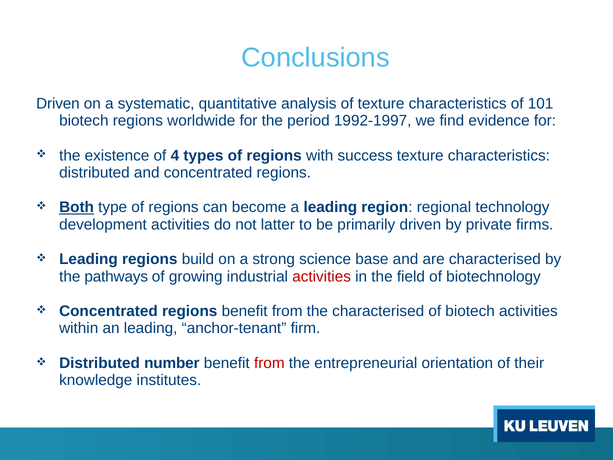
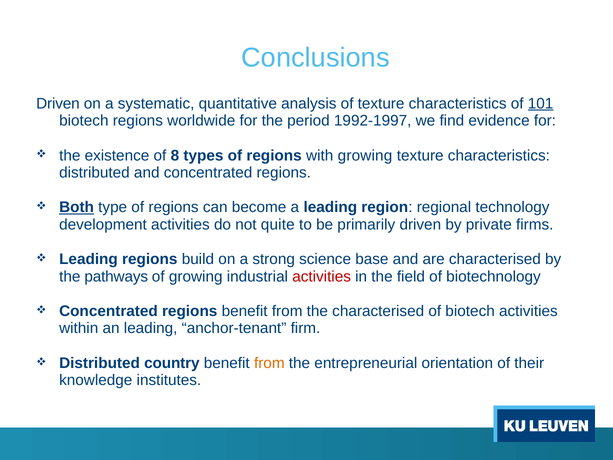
101 underline: none -> present (541, 104)
4: 4 -> 8 (175, 155)
with success: success -> growing (365, 155)
latter: latter -> quite (278, 224)
number: number -> country (172, 363)
from colour: red -> orange (269, 363)
